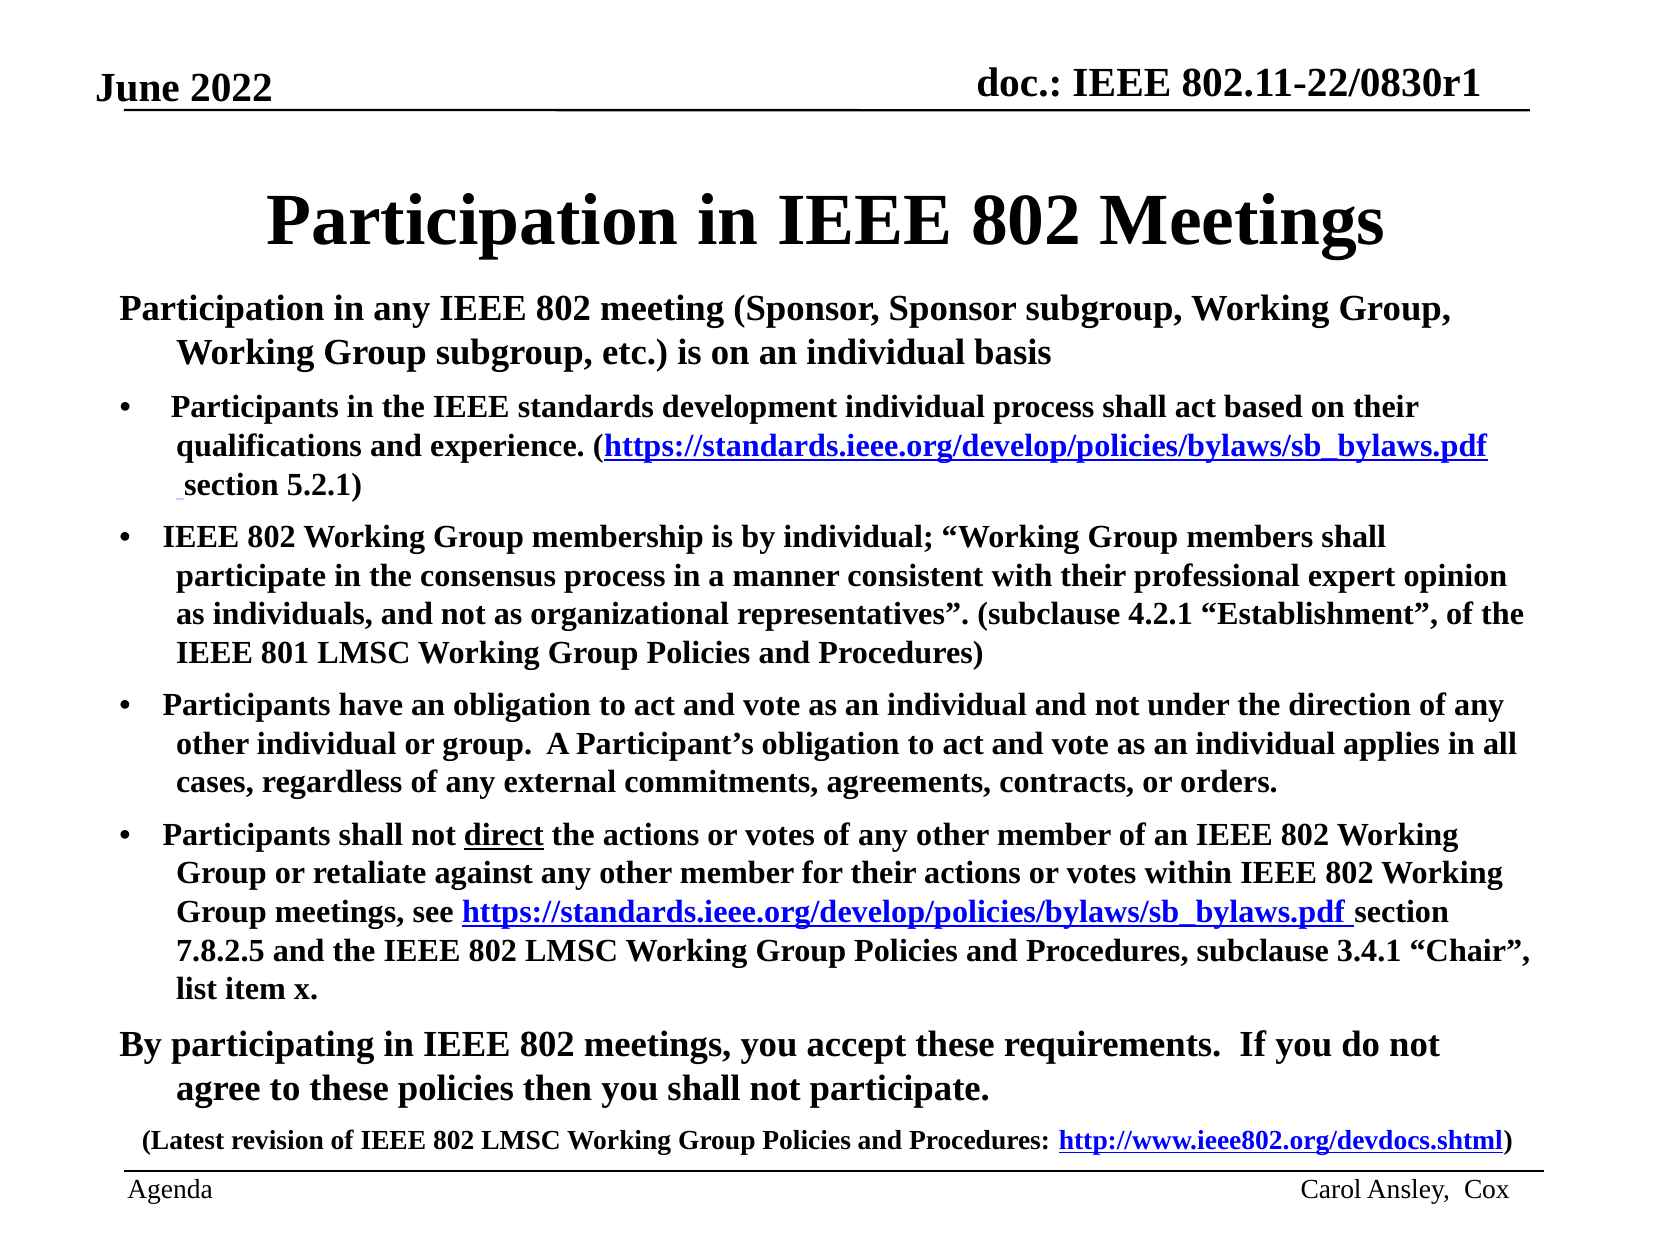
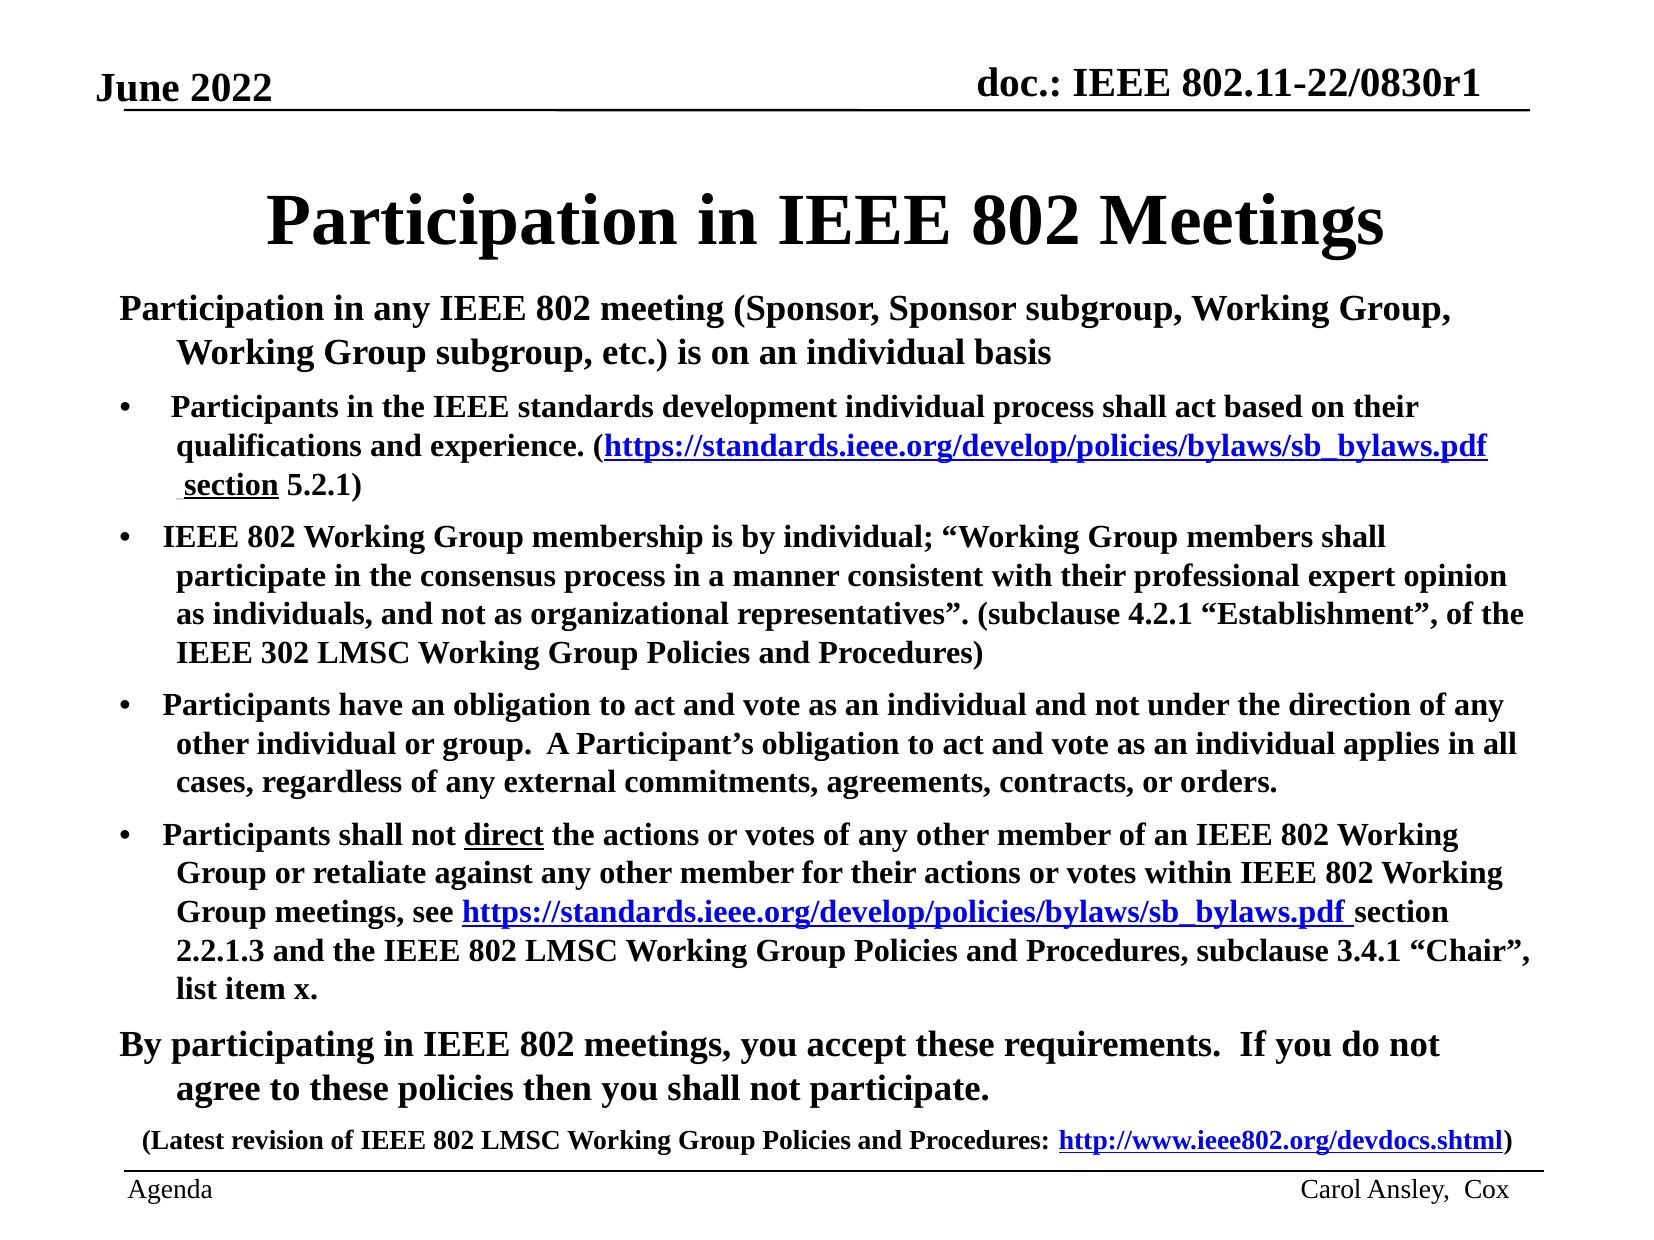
section underline: none -> present (231, 485)
801: 801 -> 302 (285, 653)
7.8.2.5: 7.8.2.5 -> 2.2.1.3 (220, 951)
